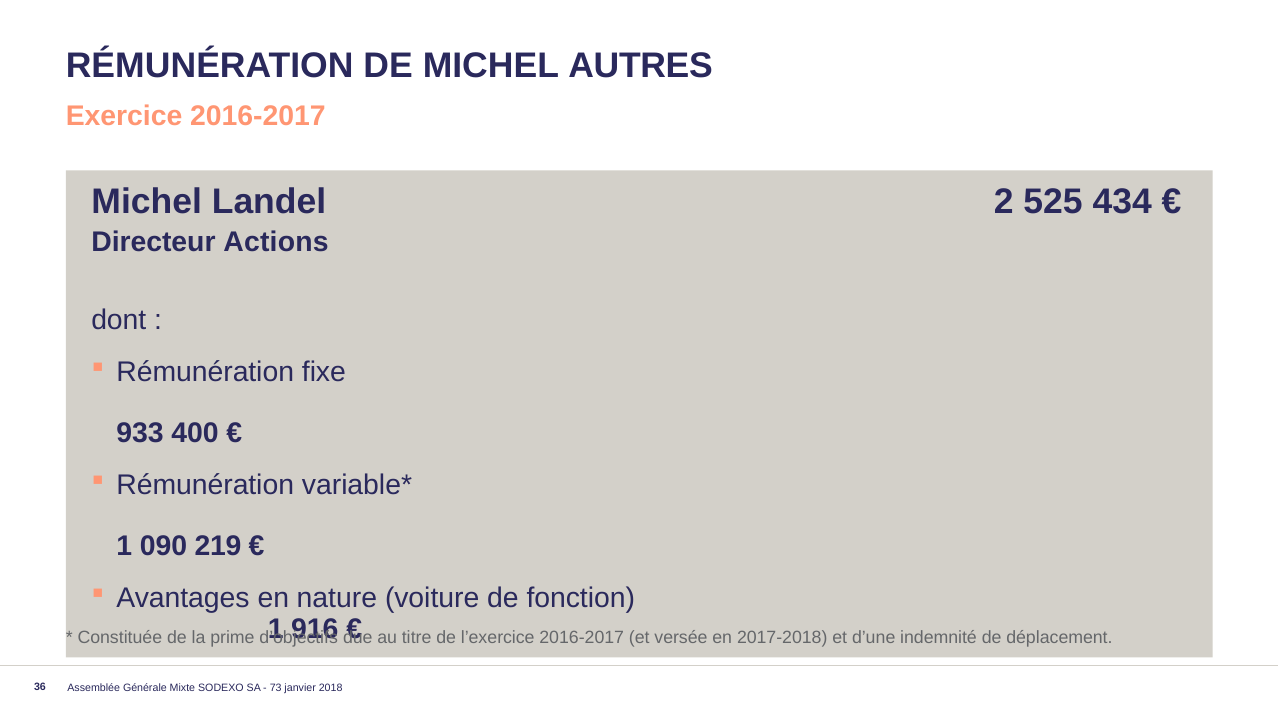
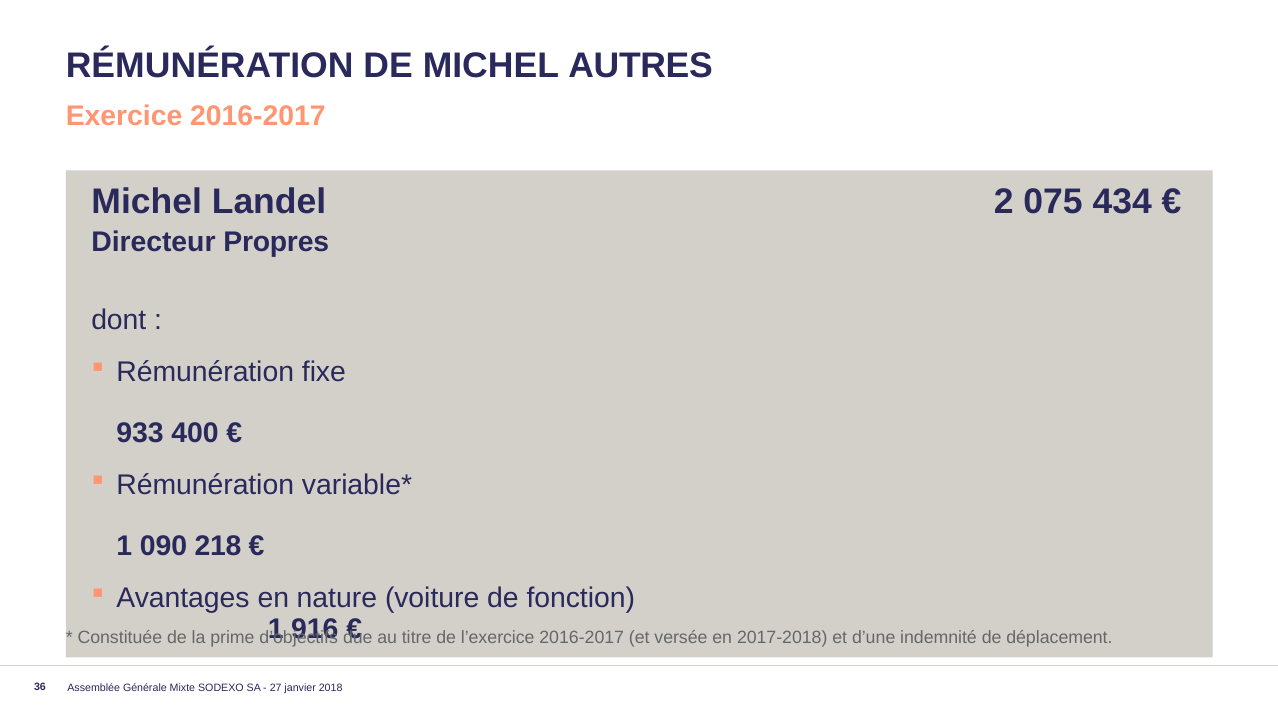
525: 525 -> 075 (1053, 202)
Actions: Actions -> Propres (276, 242)
219: 219 -> 218 (218, 547)
73: 73 -> 27 (276, 688)
